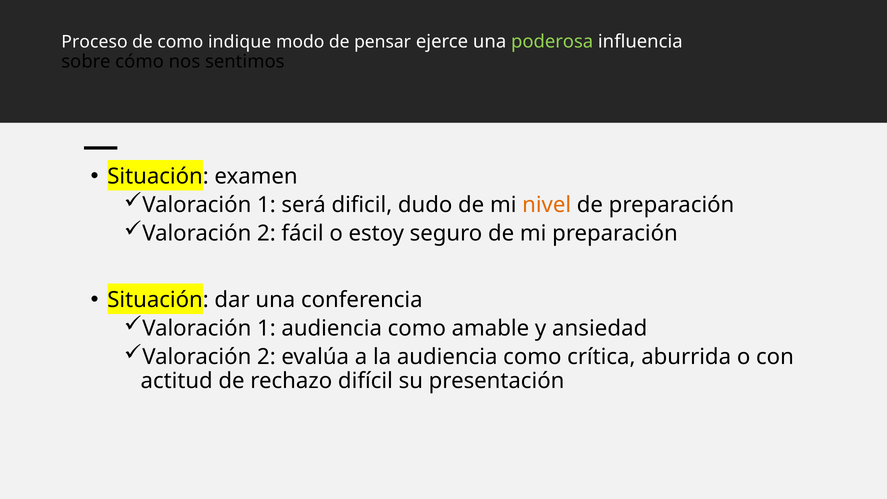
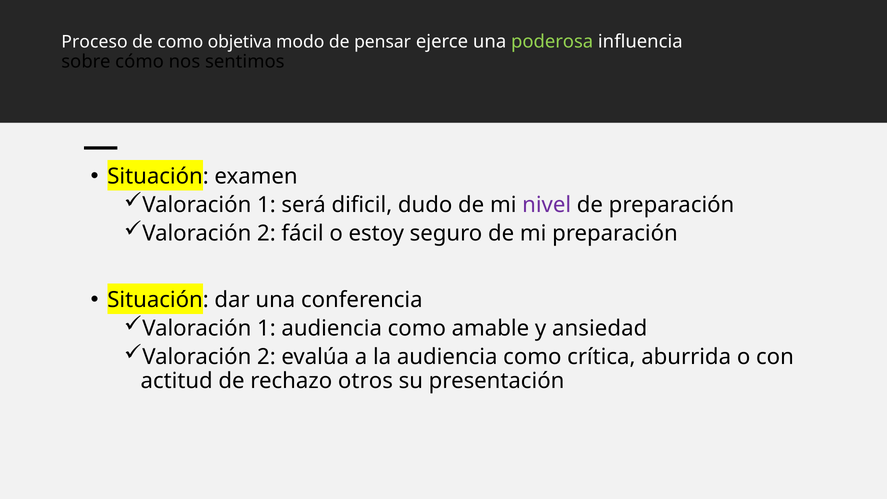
indique: indique -> objetiva (240, 42)
nivel colour: orange -> purple (547, 205)
difícil: difícil -> otros (365, 381)
